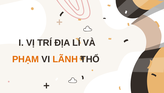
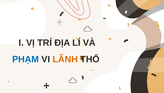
PHẠM colour: orange -> blue (26, 59)
